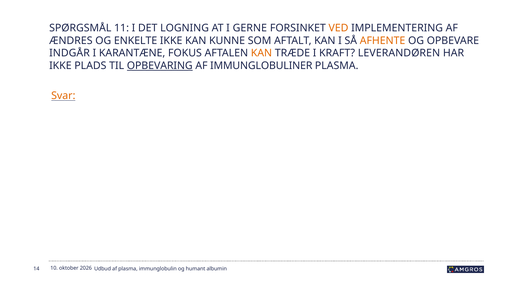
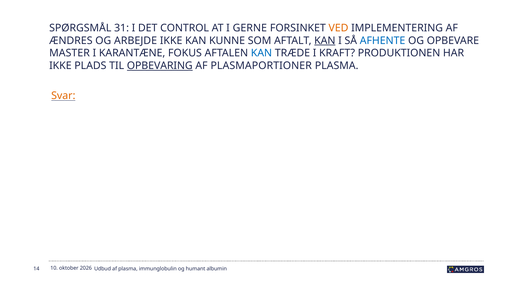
11: 11 -> 31 (122, 28)
LOGNING: LOGNING -> CONTROL (185, 28)
ENKELTE: ENKELTE -> ARBEJDE (136, 41)
KAN underline: none -> present (325, 41)
AFHENTE colour: orange -> blue (383, 41)
INDGÅR: INDGÅR -> MASTER (70, 53)
KAN colour: orange -> blue (261, 53)
LEVERANDØREN: LEVERANDØREN -> PRODUKTIONEN (399, 53)
IMMUNGLOBULINER: IMMUNGLOBULINER -> PLASMAPORTIONER (261, 66)
